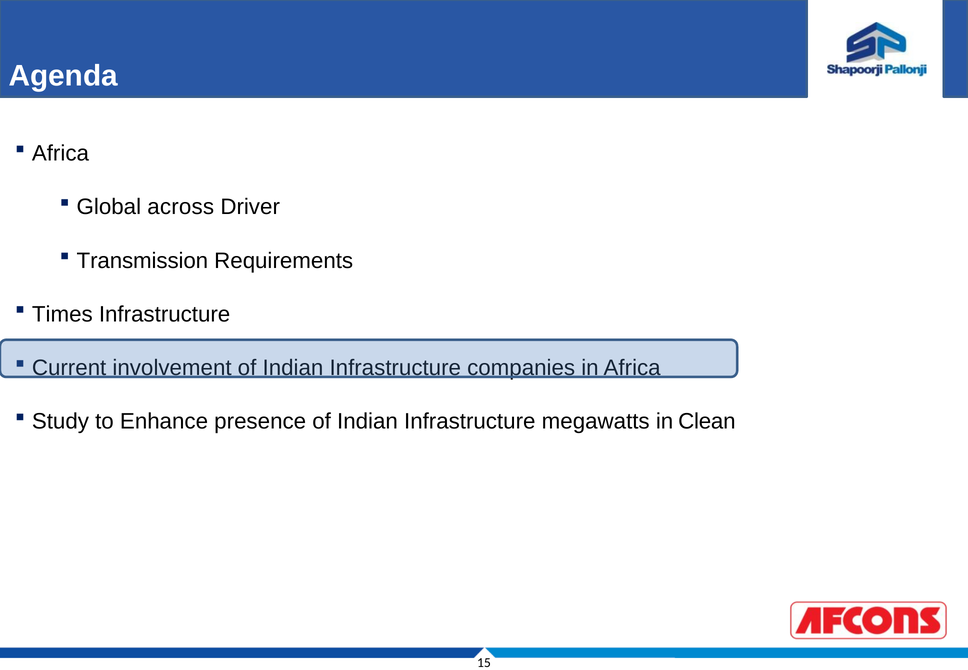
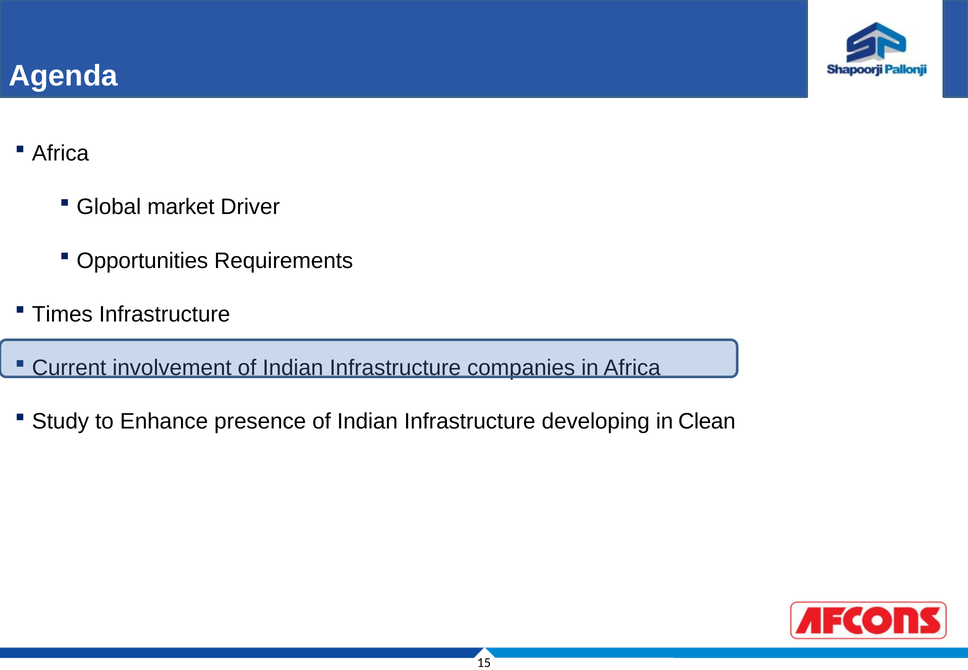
across: across -> market (181, 207)
Transmission: Transmission -> Opportunities (142, 261)
megawatts: megawatts -> developing (596, 422)
